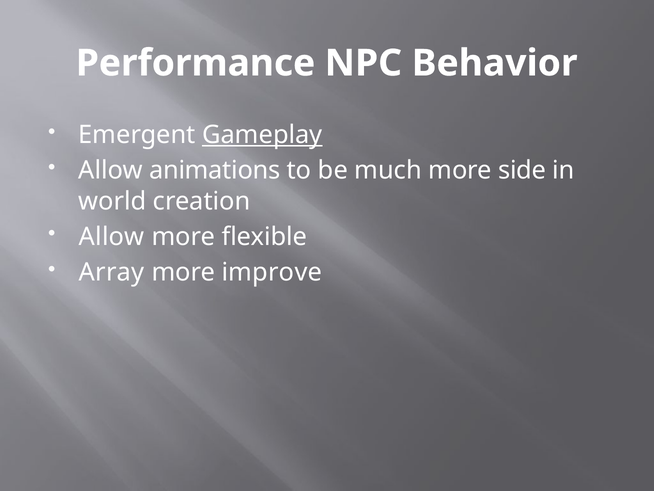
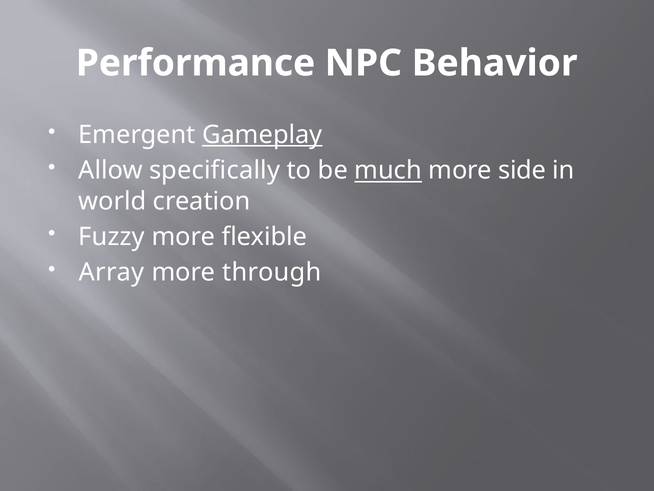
animations: animations -> specifically (215, 170)
much underline: none -> present (388, 170)
Allow: Allow -> Fuzzy (112, 237)
improve: improve -> through (272, 272)
